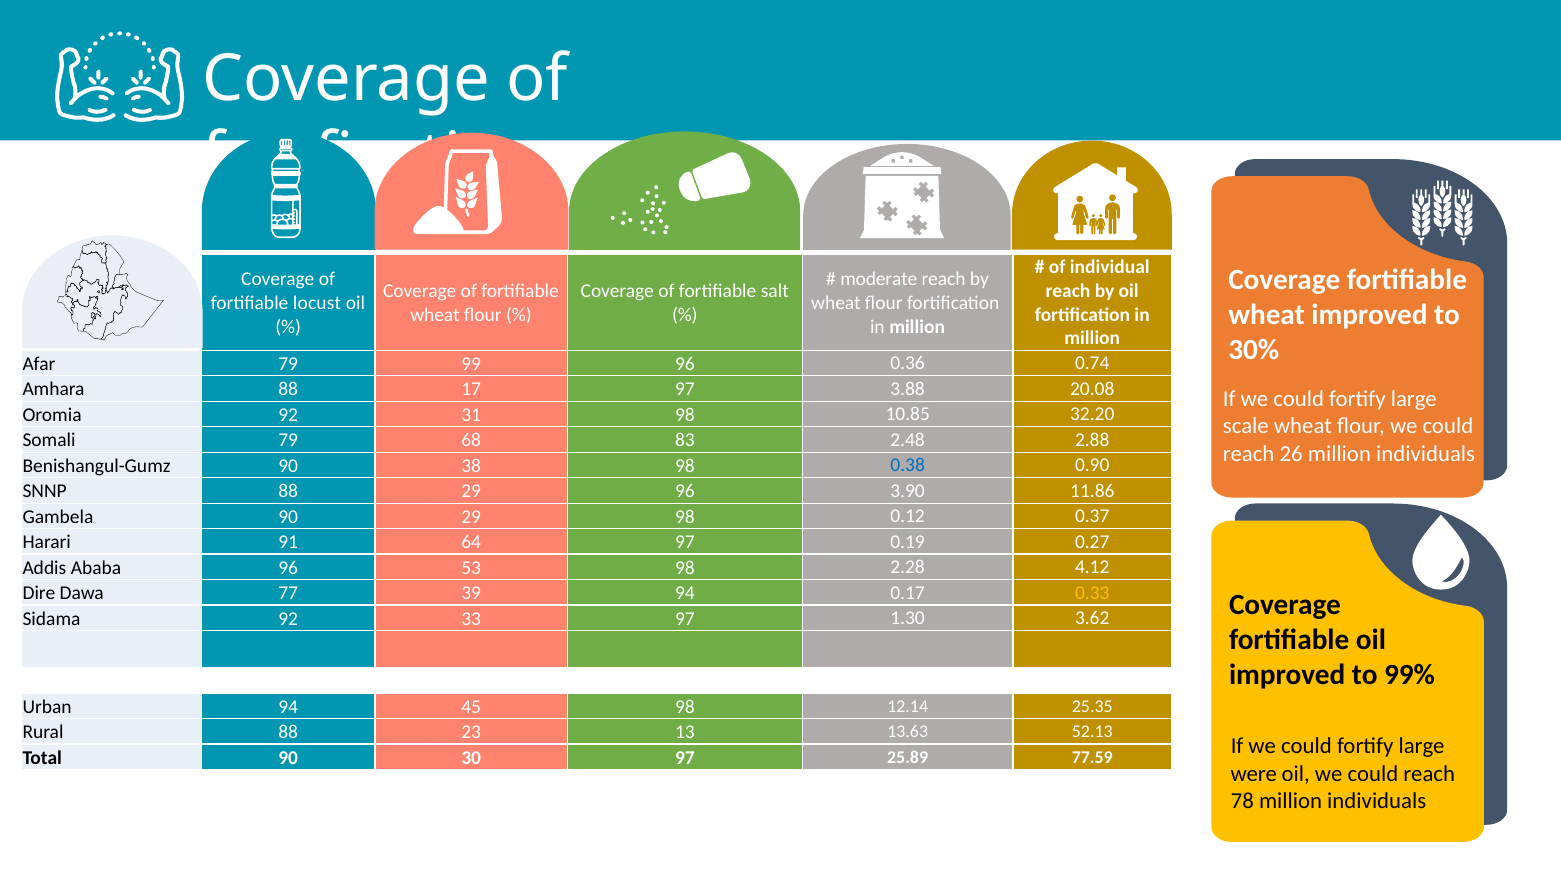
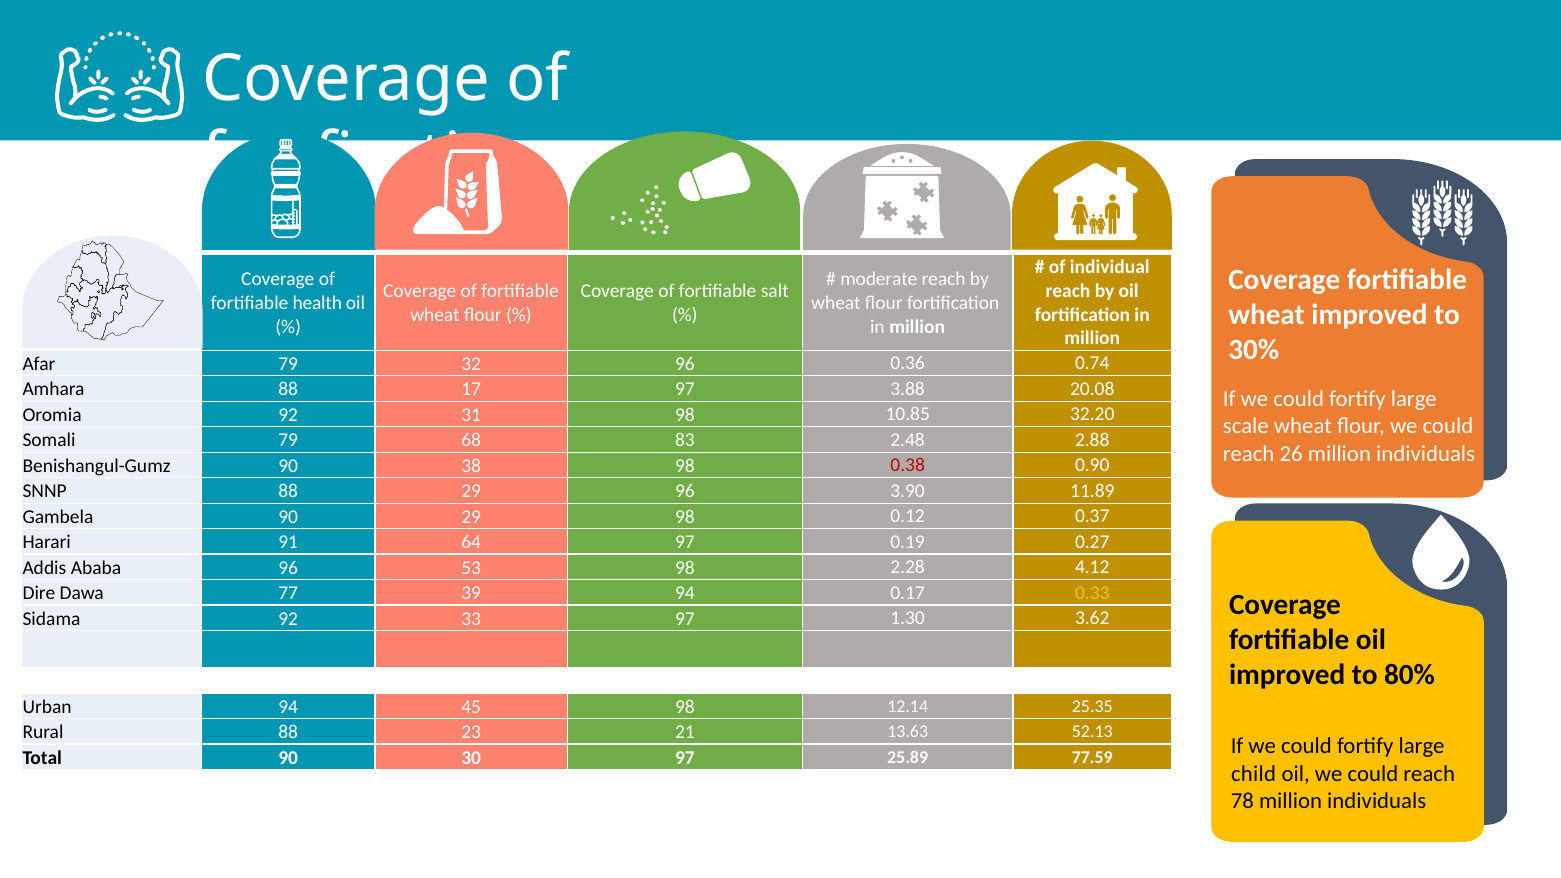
locust: locust -> health (317, 303)
99: 99 -> 32 (471, 364)
0.38 colour: blue -> red (908, 466)
11.86: 11.86 -> 11.89 (1092, 491)
99%: 99% -> 80% (1409, 675)
13: 13 -> 21 (685, 732)
were: were -> child (1254, 774)
